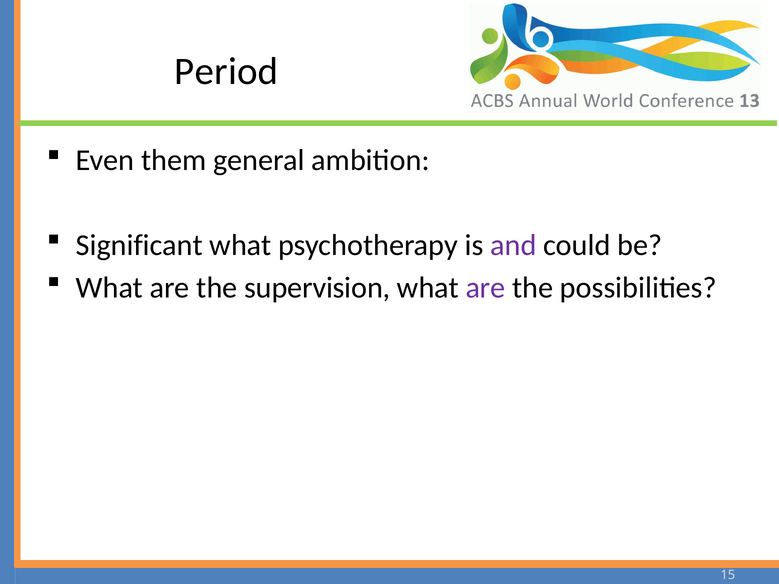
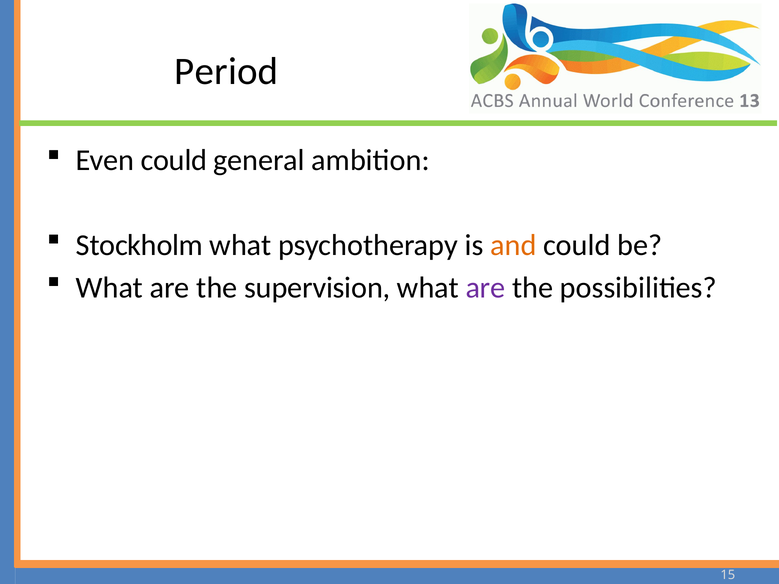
Even them: them -> could (174, 161)
Significant: Significant -> Stockholm (139, 245)
and colour: purple -> orange (514, 245)
